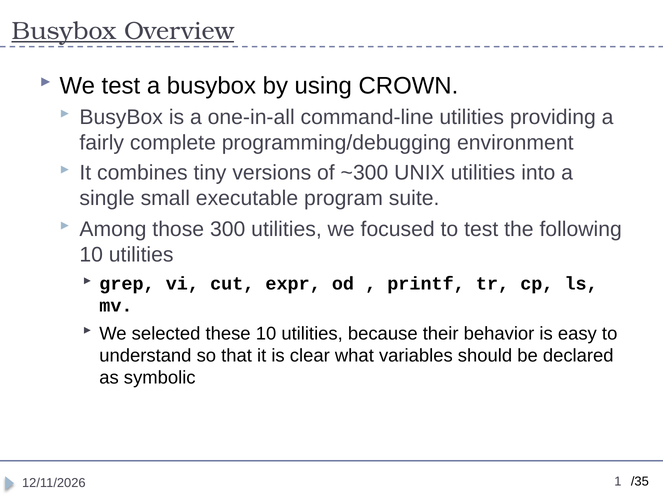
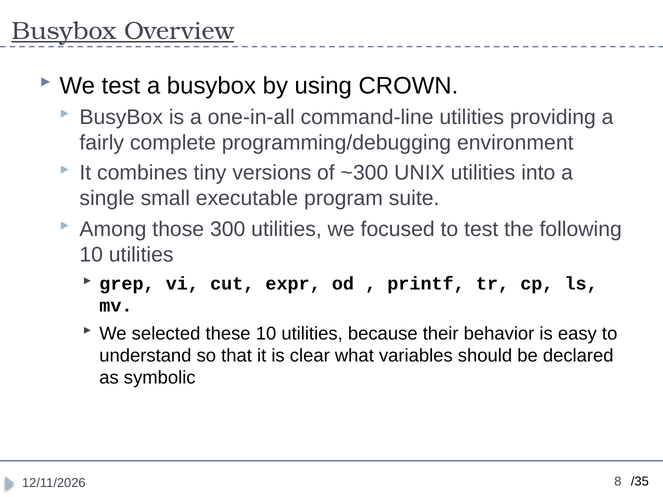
1: 1 -> 8 (618, 482)
